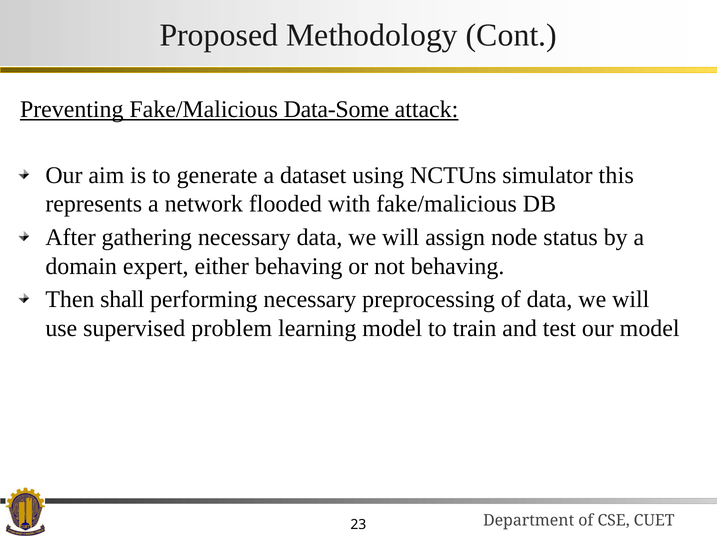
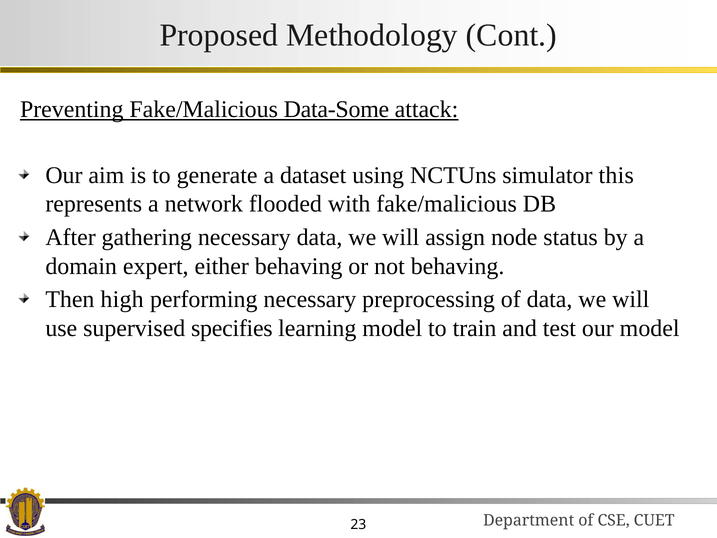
shall: shall -> high (122, 299)
problem: problem -> specifies (232, 328)
